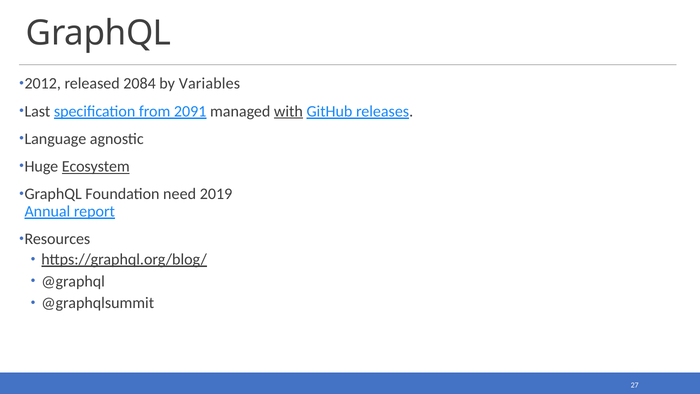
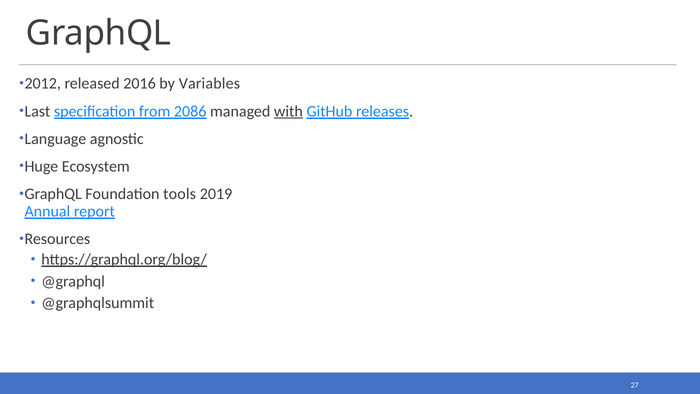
2084: 2084 -> 2016 (140, 83)
2091: 2091 -> 2086 (190, 111)
Ecosystem underline: present -> none (96, 166)
need: need -> tools (180, 194)
